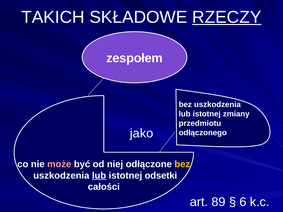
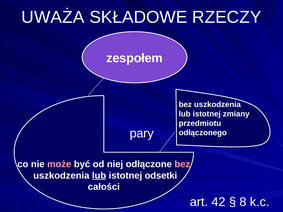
TAKICH: TAKICH -> UWAŻA (53, 17)
RZECZY underline: present -> none (227, 17)
jako: jako -> pary (142, 133)
bez colour: yellow -> pink (182, 164)
89: 89 -> 42 (219, 202)
6: 6 -> 8 (243, 202)
